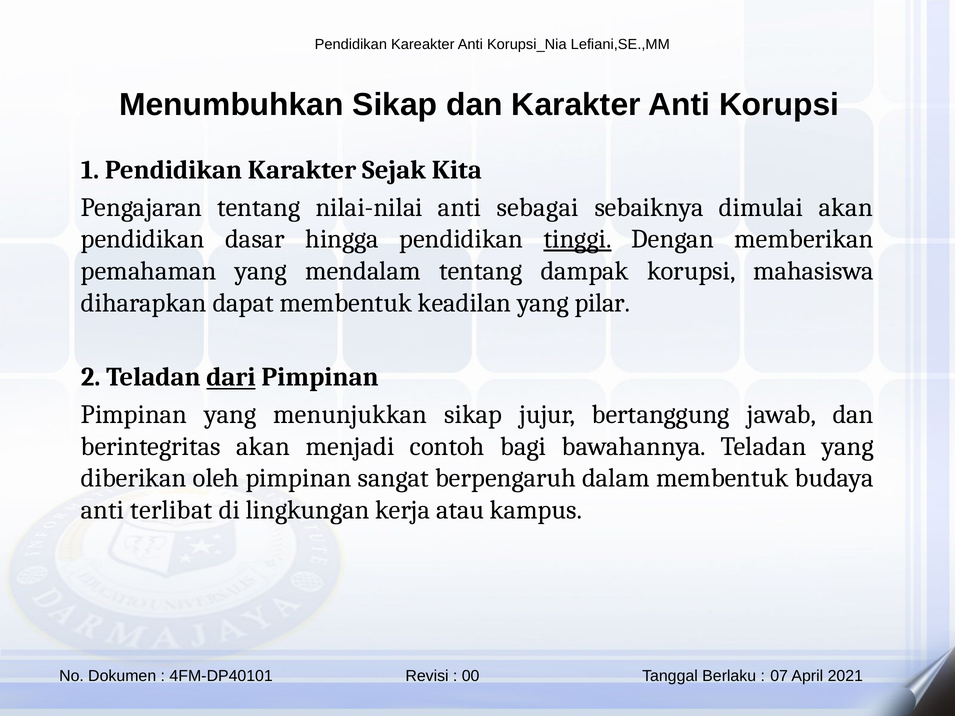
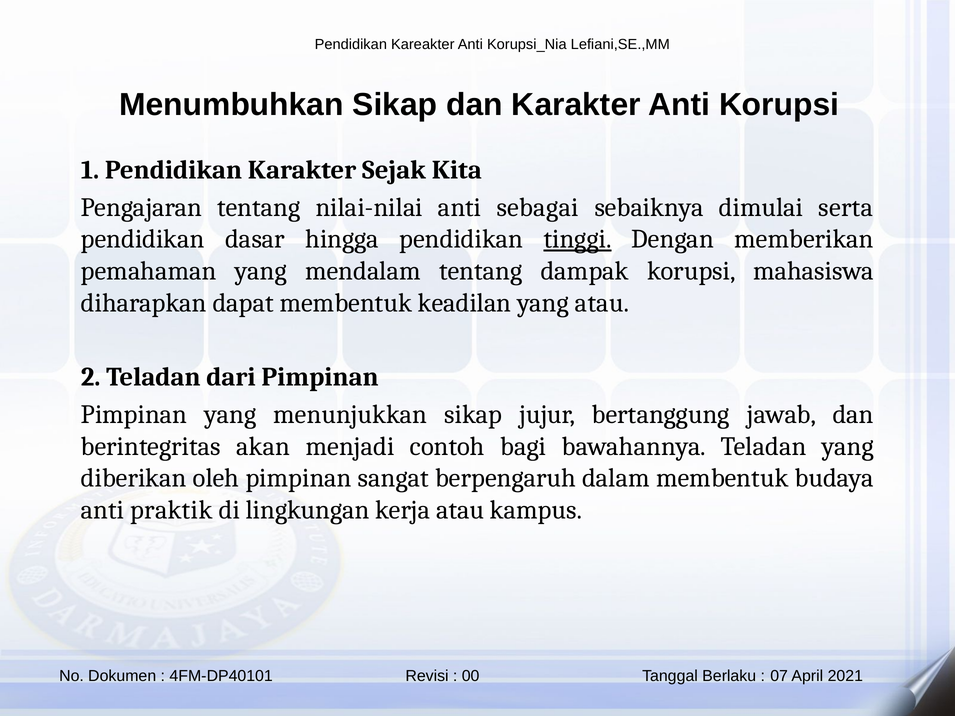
dimulai akan: akan -> serta (846, 207)
yang pilar: pilar -> atau (602, 303)
dari underline: present -> none (231, 377)
terlibat: terlibat -> praktik (171, 510)
